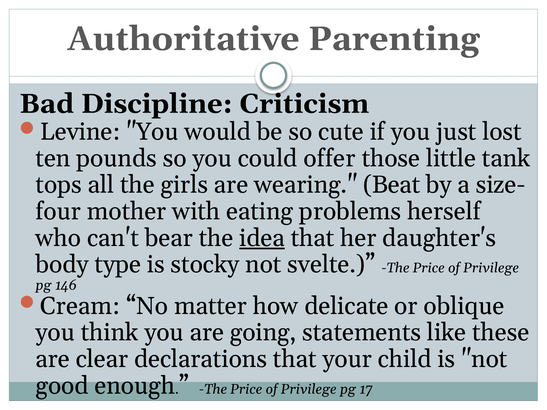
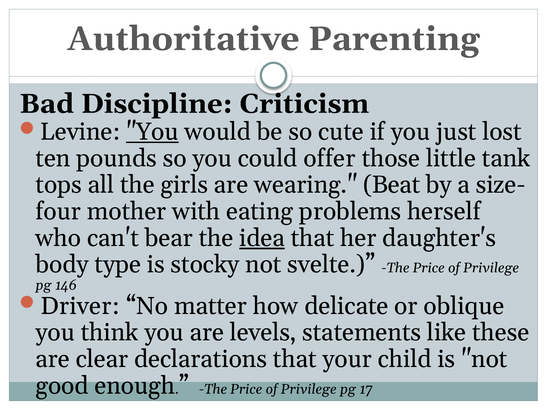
You underline: none -> present (152, 132)
Cream: Cream -> Driver (80, 306)
going: going -> levels (263, 333)
